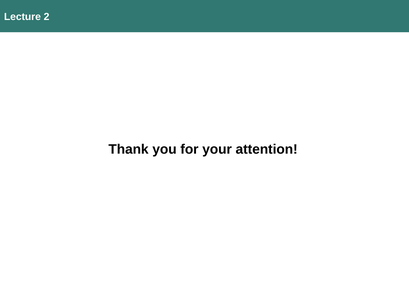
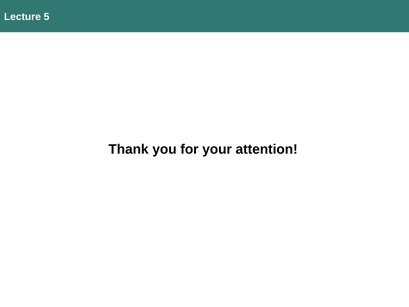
2: 2 -> 5 (47, 17)
